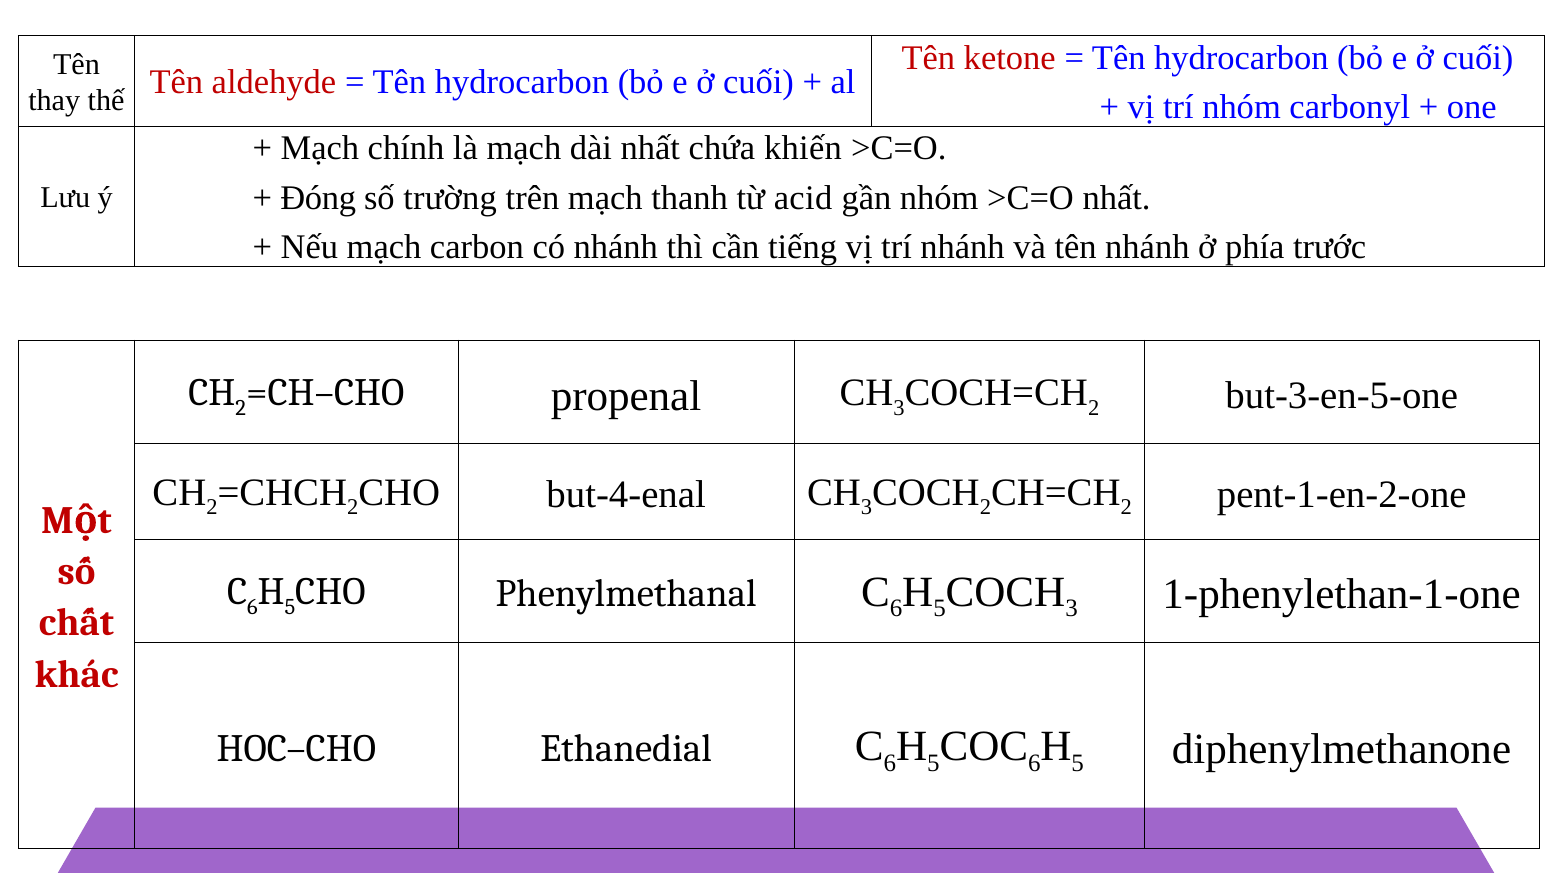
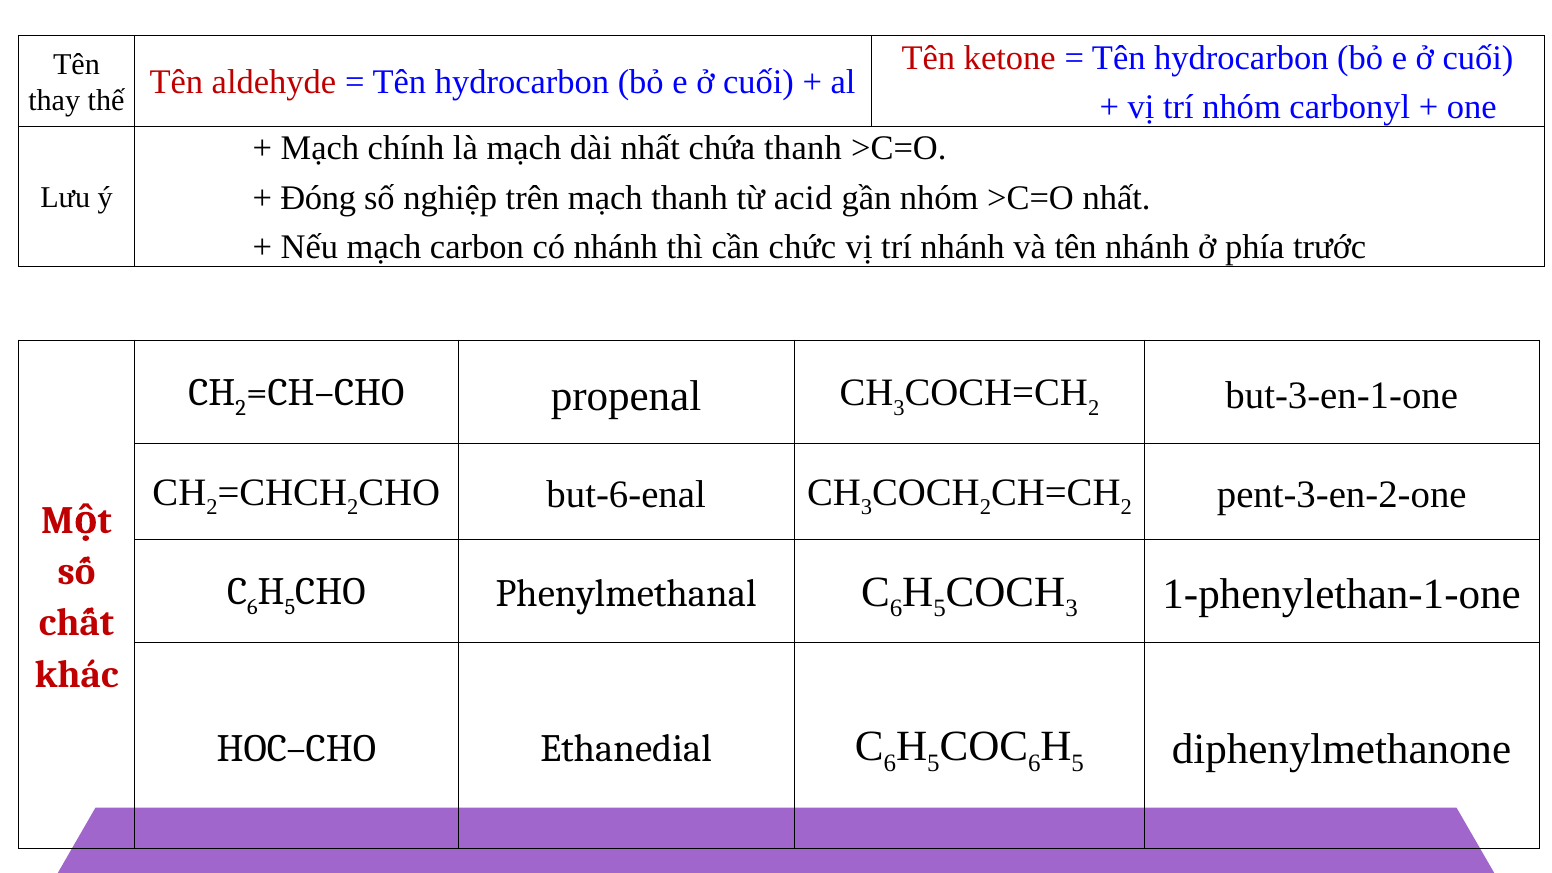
chứa khiến: khiến -> thanh (803, 148)
trường: trường -> nghiệp (450, 198)
tiếng: tiếng -> chức (802, 247)
but-3-en-5-one: but-3-en-5-one -> but-3-en-1-one (1342, 395)
but-4-enal: but-4-enal -> but-6-enal (626, 495)
pent-1-en-2-one: pent-1-en-2-one -> pent-3-en-2-one (1342, 495)
